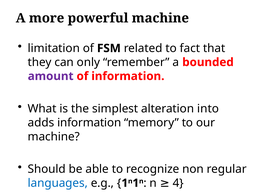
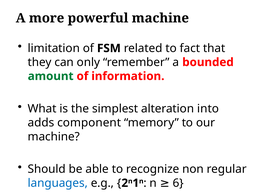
amount colour: purple -> green (51, 76)
adds information: information -> component (89, 123)
1: 1 -> 2 (125, 184)
4: 4 -> 6 (178, 184)
